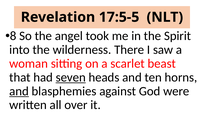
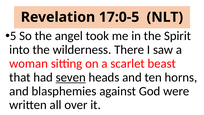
17:5-5: 17:5-5 -> 17:0-5 (119, 17)
8: 8 -> 5 (13, 36)
and underline: present -> none (19, 91)
